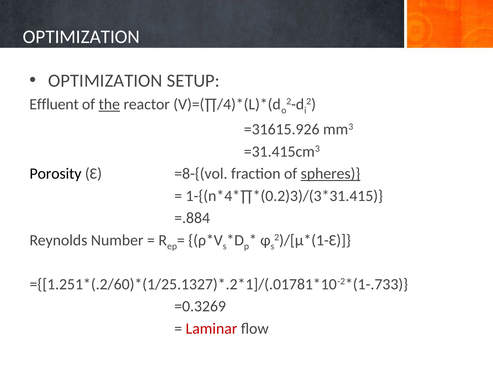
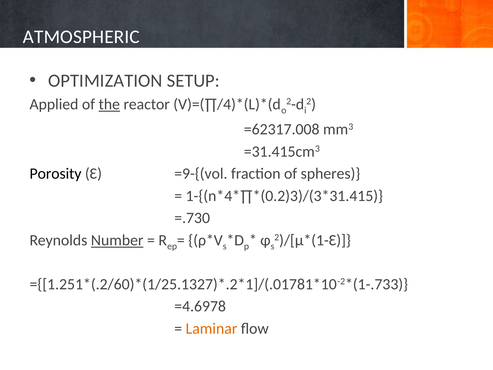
OPTIMIZATION: OPTIMIZATION -> ATMOSPHERIC (81, 37)
Effluent: Effluent -> Applied (54, 104)
=31615.926: =31615.926 -> =62317.008 (282, 129)
=8-{(vol: =8-{(vol -> =9-{(vol (201, 174)
spheres underline: present -> none (331, 174)
=.884: =.884 -> =.730 (192, 218)
Number underline: none -> present (117, 240)
=0.3269: =0.3269 -> =4.6978 (200, 306)
Laminar colour: red -> orange (211, 328)
